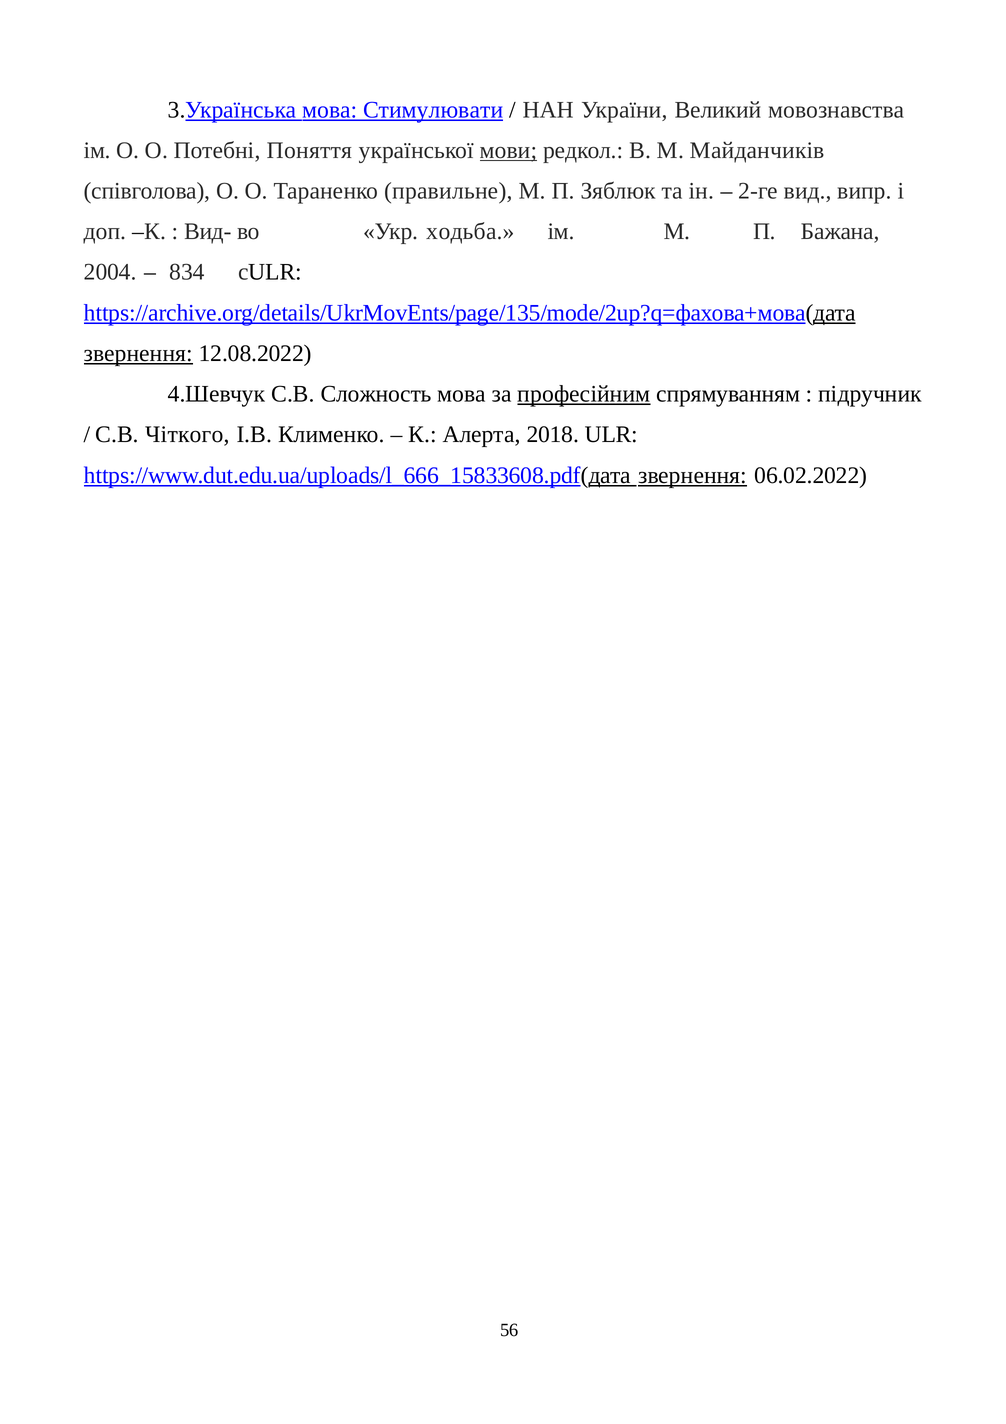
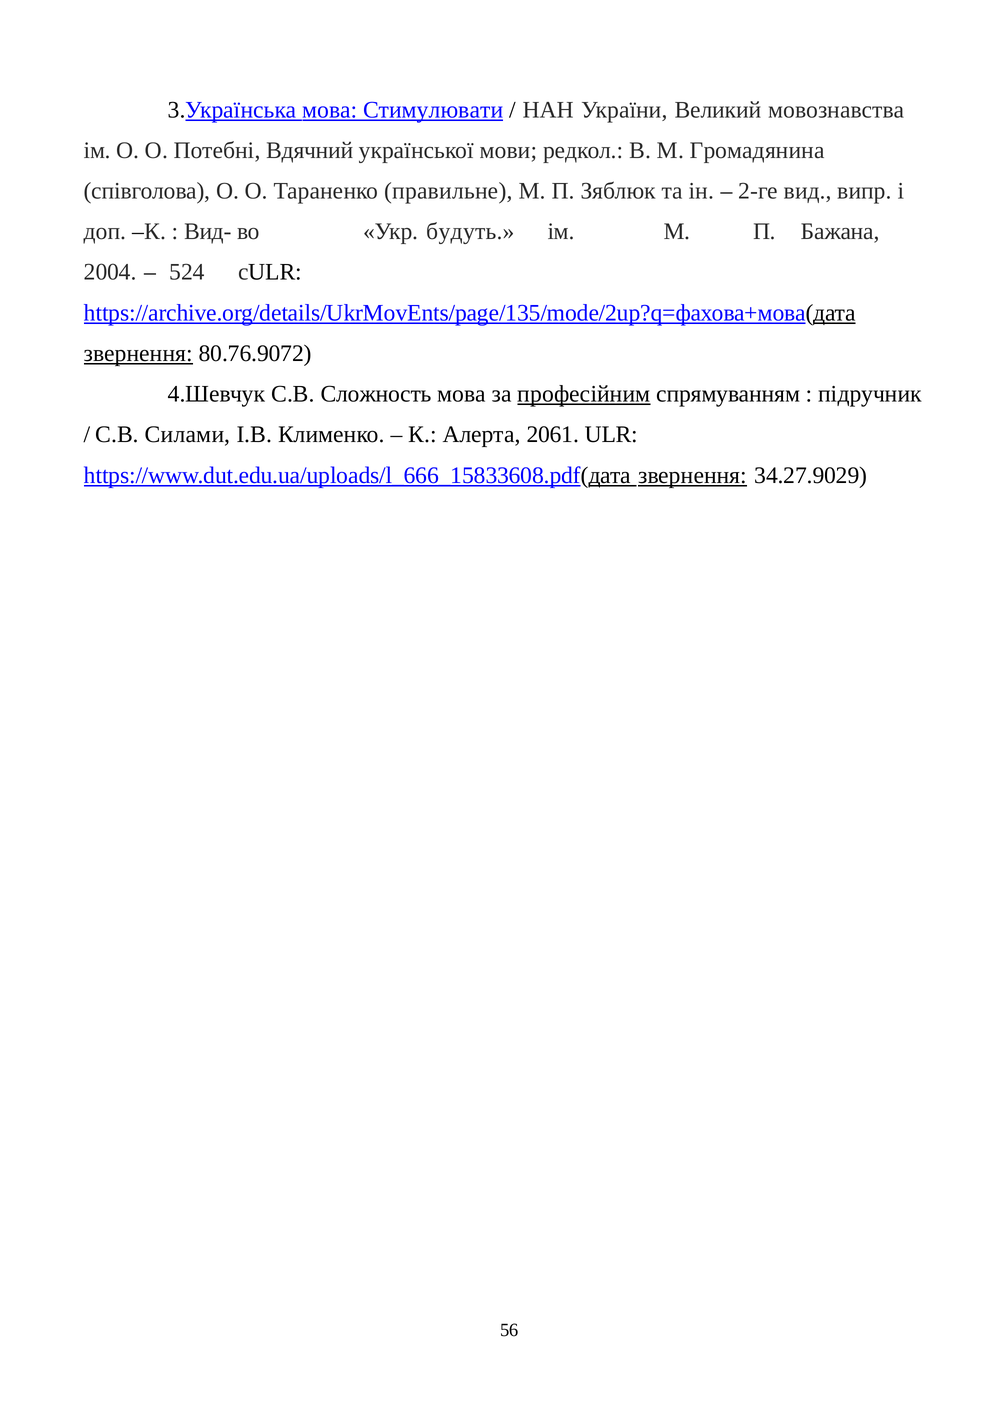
Поняття: Поняття -> Вдячний (310, 150)
мови underline: present -> none (509, 150)
Майданчиків: Майданчиків -> Громадянина (757, 150)
ходьба: ходьба -> будуть (471, 231)
834: 834 -> 524 (187, 272)
12.08.2022: 12.08.2022 -> 80.76.9072 (255, 353)
Чіткого: Чіткого -> Силами (188, 434)
2018: 2018 -> 2061 (553, 434)
06.02.2022: 06.02.2022 -> 34.27.9029 (811, 475)
